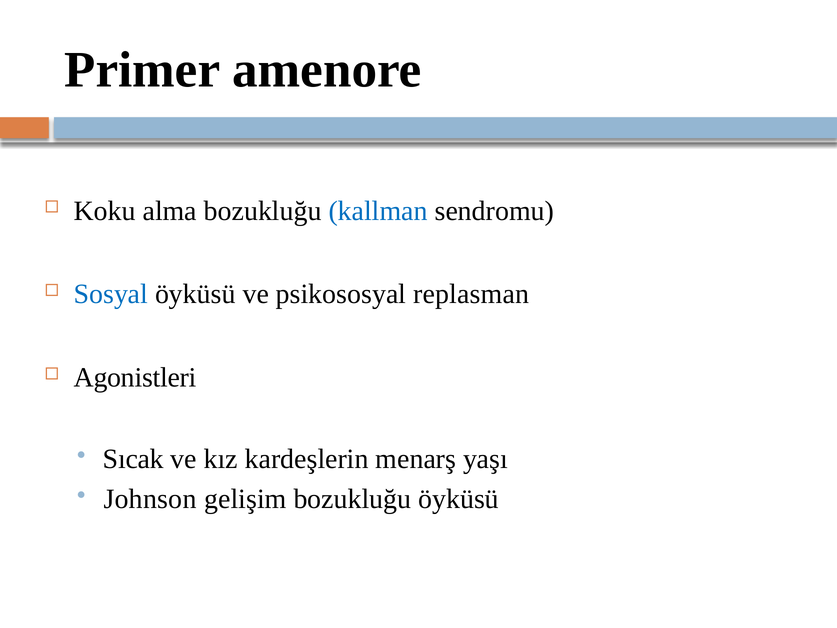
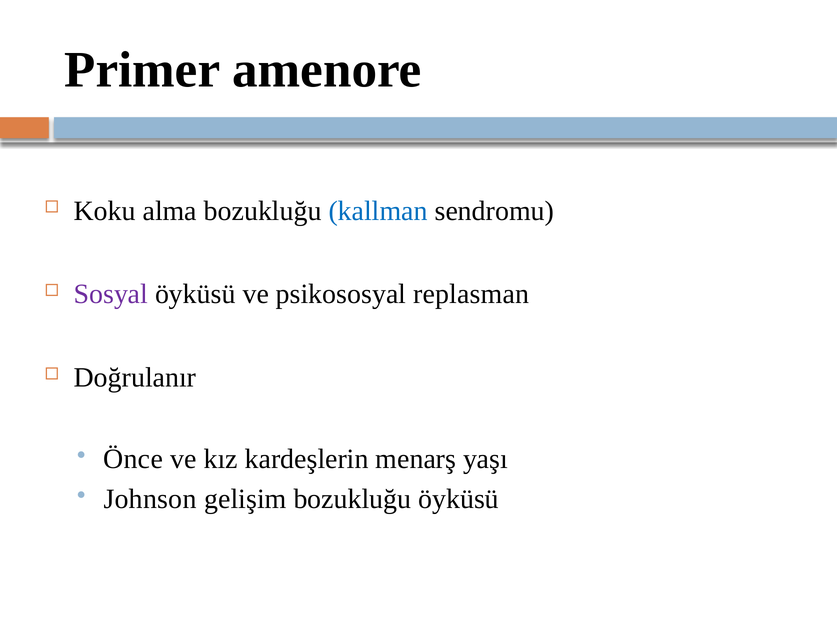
Sosyal colour: blue -> purple (111, 294)
Agonistleri: Agonistleri -> Doğrulanır (135, 377)
Sıcak: Sıcak -> Önce (133, 459)
